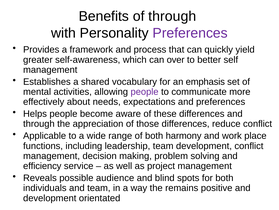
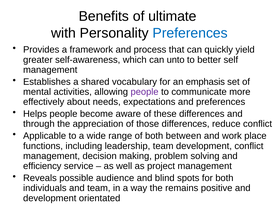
of through: through -> ultimate (172, 16)
Preferences colour: purple -> blue (190, 33)
over: over -> unto (176, 60)
harmony: harmony -> between (184, 135)
